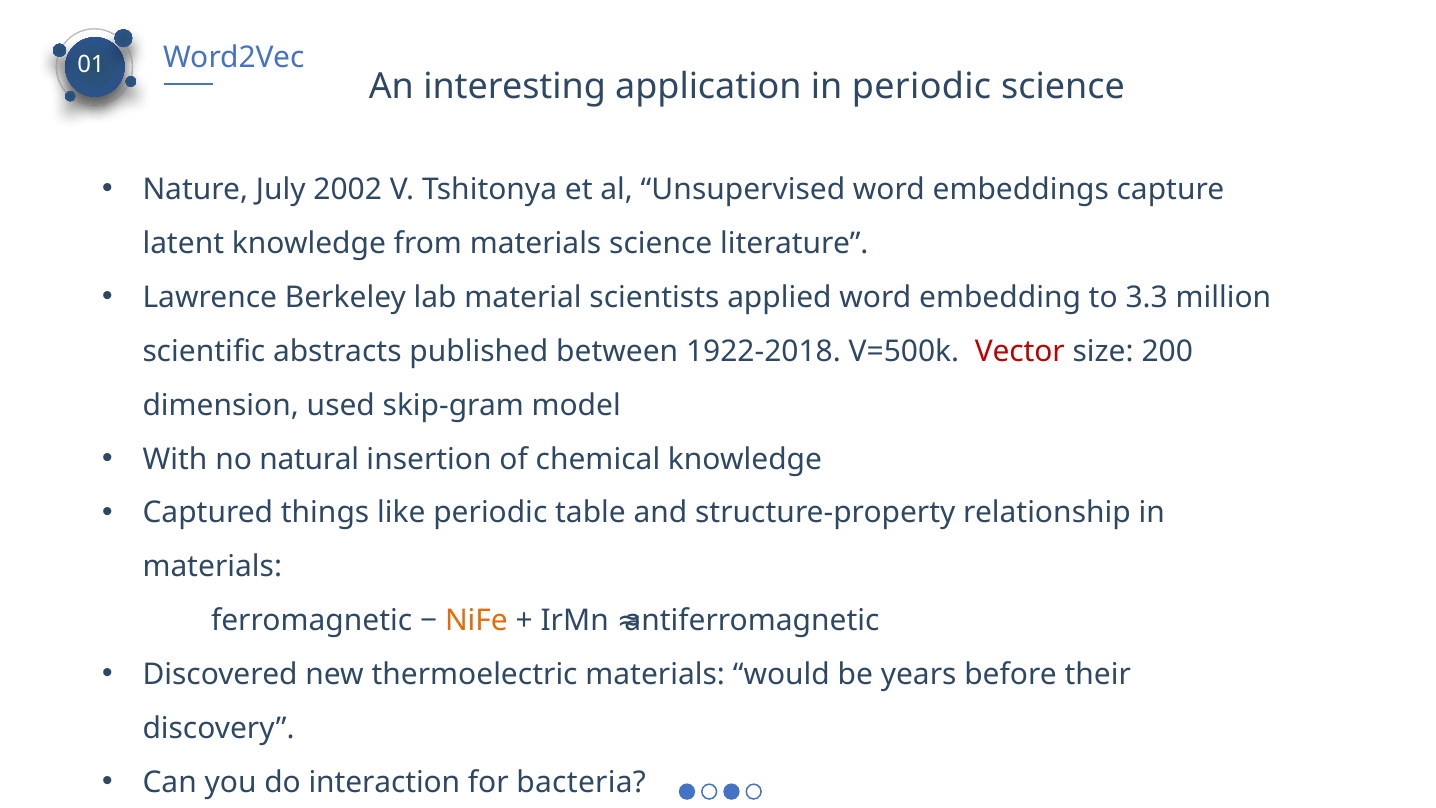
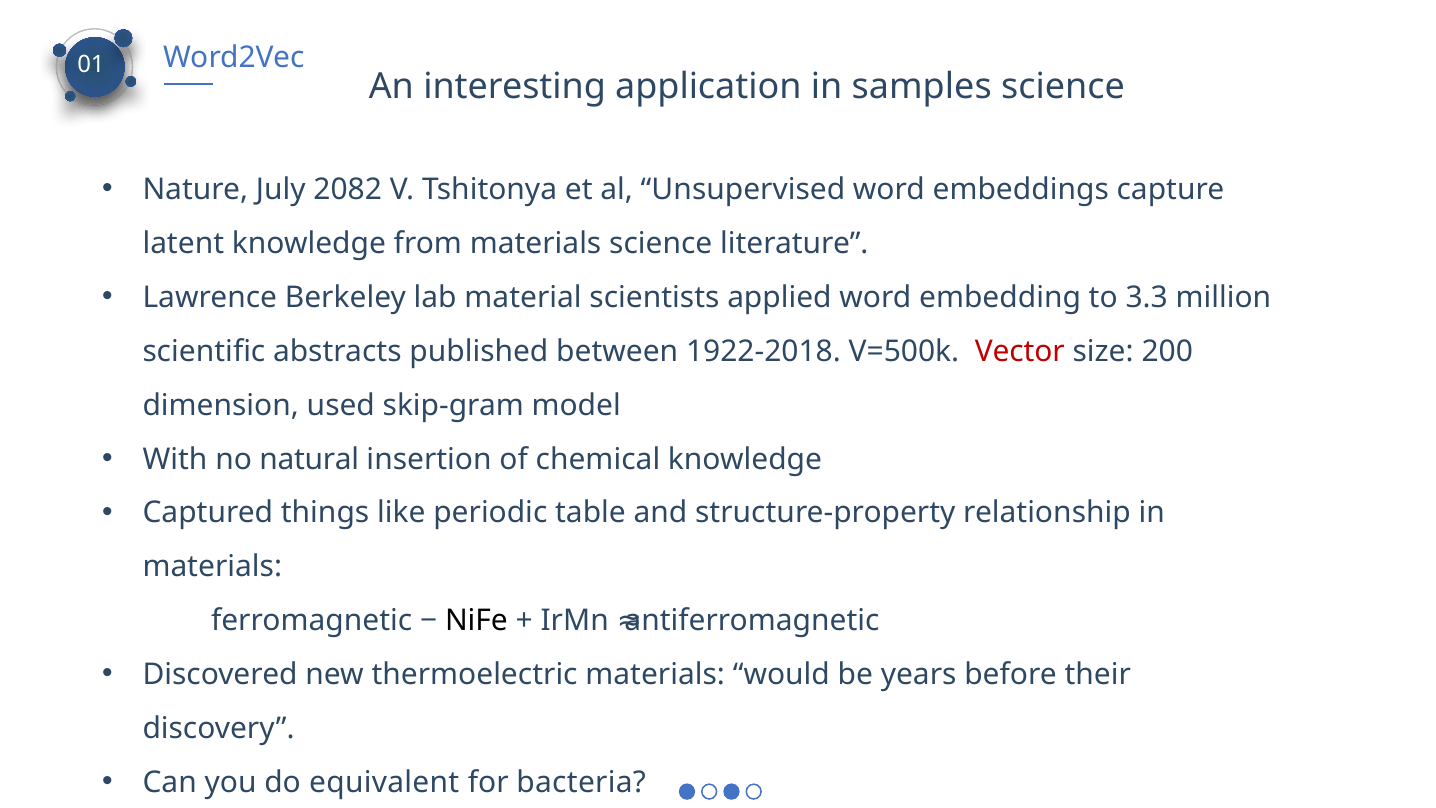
in periodic: periodic -> samples (922, 86)
2002: 2002 -> 2082 (348, 190)
NiFe colour: orange -> black (476, 621)
interaction: interaction -> equivalent (384, 782)
